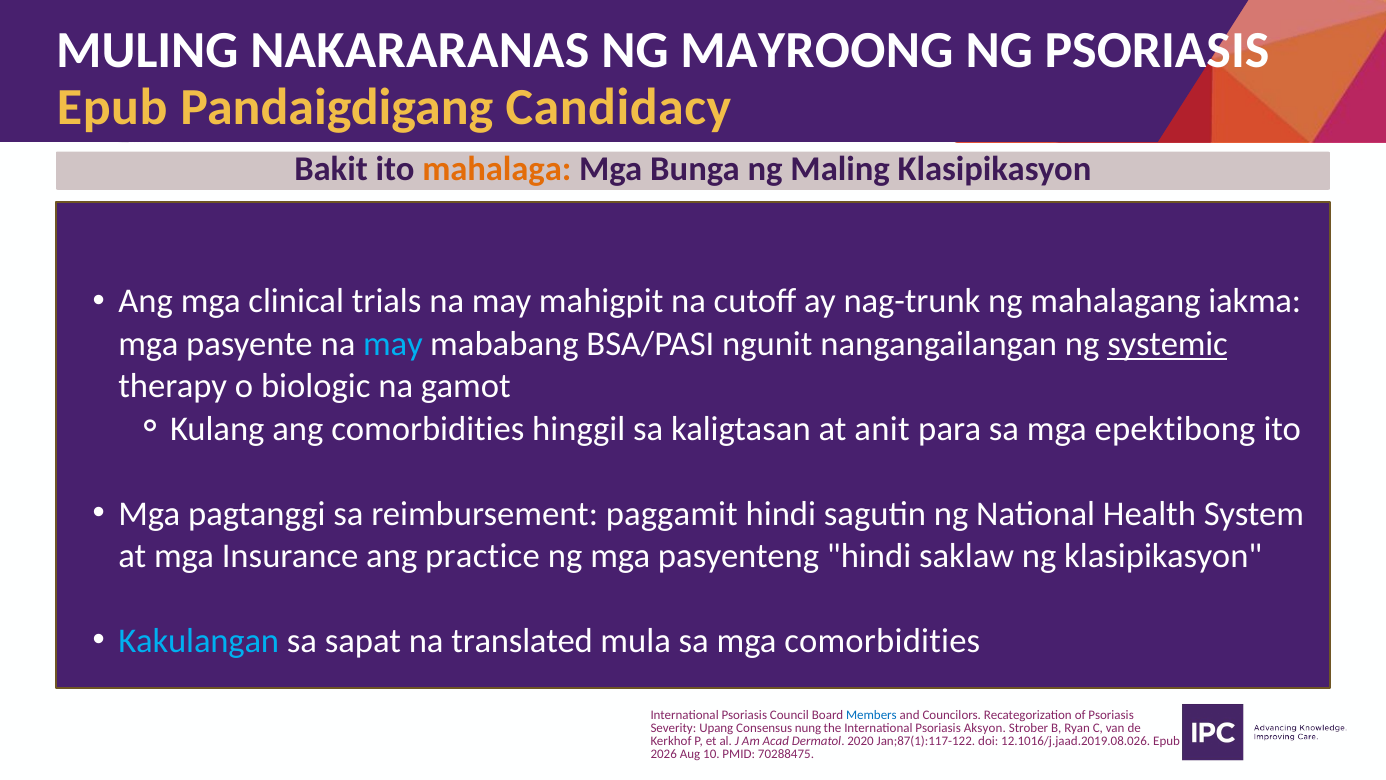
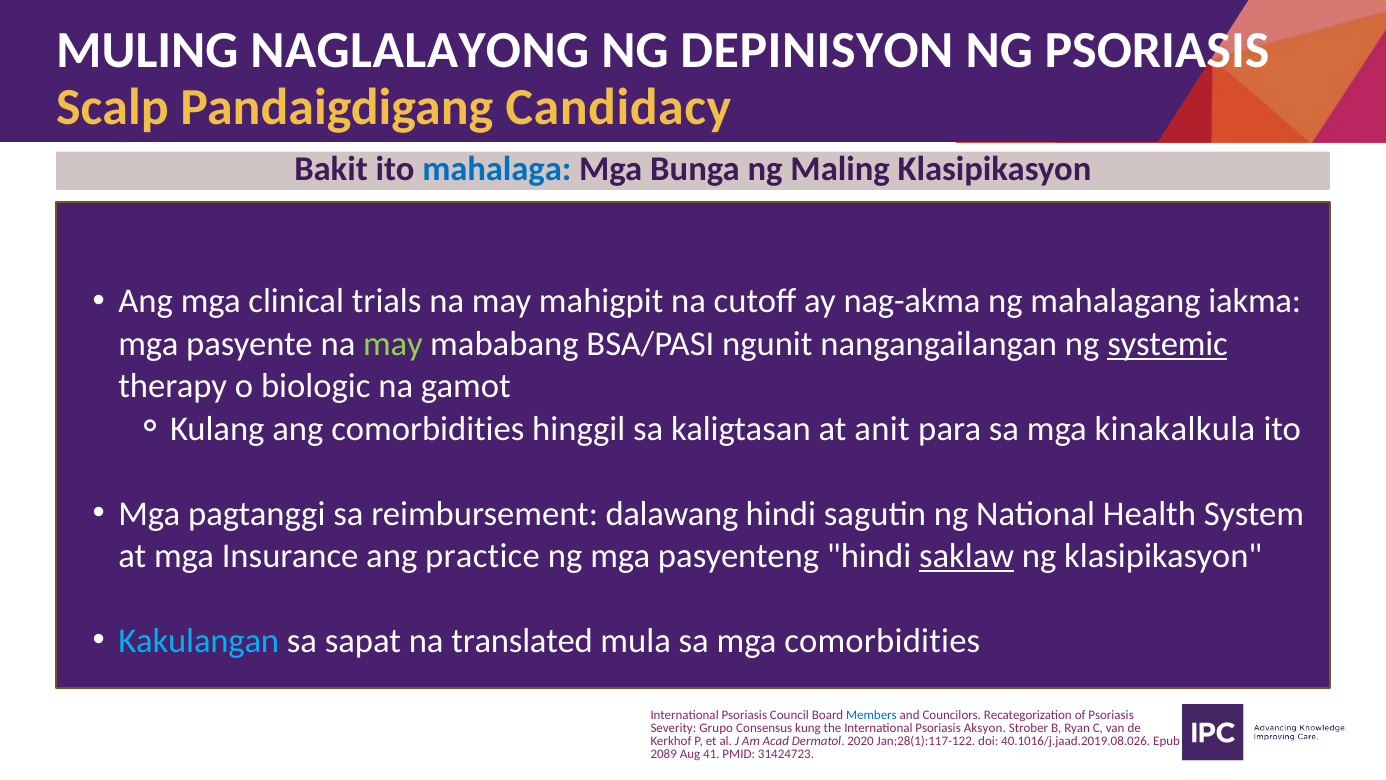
NAKARARANAS: NAKARARANAS -> NAGLALAYONG (420, 50)
MAYROONG: MAYROONG -> DEPINISYON (817, 50)
Epub: Epub -> Scalp (112, 107)
mahalaga colour: orange -> blue (497, 169)
nag-trunk: nag-trunk -> nag-akma (912, 301)
may colour: light blue -> light green (393, 344)
epektibong: epektibong -> kinakalkula (1175, 429)
paggamit: paggamit -> dalawang (672, 514)
saklaw underline: none -> present (967, 556)
Upang: Upang -> Grupo (716, 728)
nung: nung -> kung (808, 728)
Jan;87(1):117-122: Jan;87(1):117-122 -> Jan;28(1):117-122 (926, 741)
12.1016/j.jaad.2019.08.026: 12.1016/j.jaad.2019.08.026 -> 40.1016/j.jaad.2019.08.026 (1076, 741)
2026: 2026 -> 2089 (664, 754)
10: 10 -> 41 (711, 754)
70288475: 70288475 -> 31424723 (786, 754)
